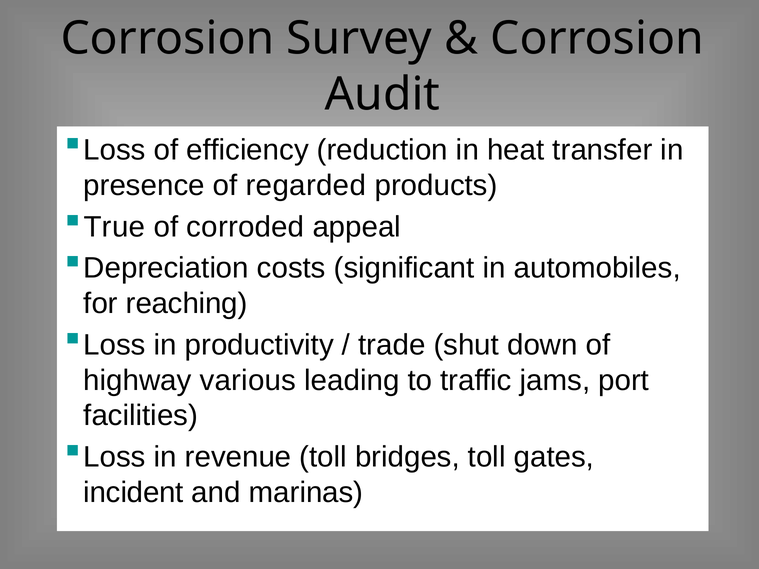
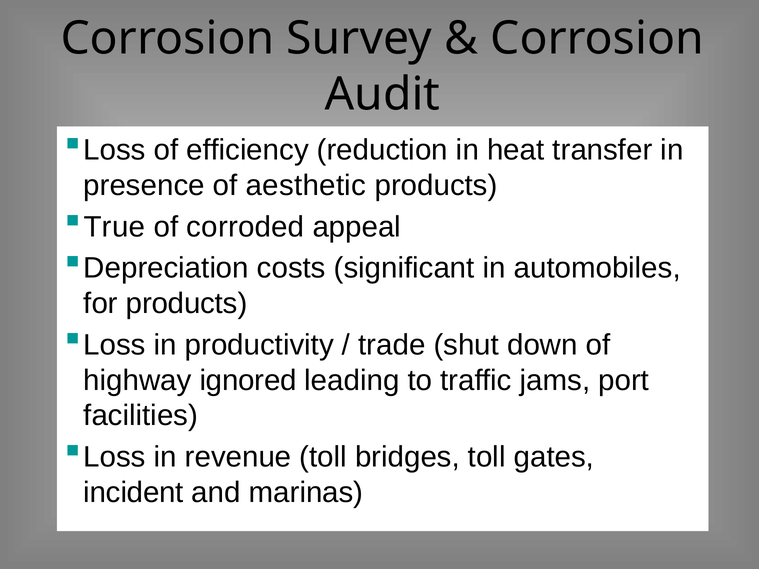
regarded: regarded -> aesthetic (306, 186)
for reaching: reaching -> products (187, 304)
various: various -> ignored (248, 380)
